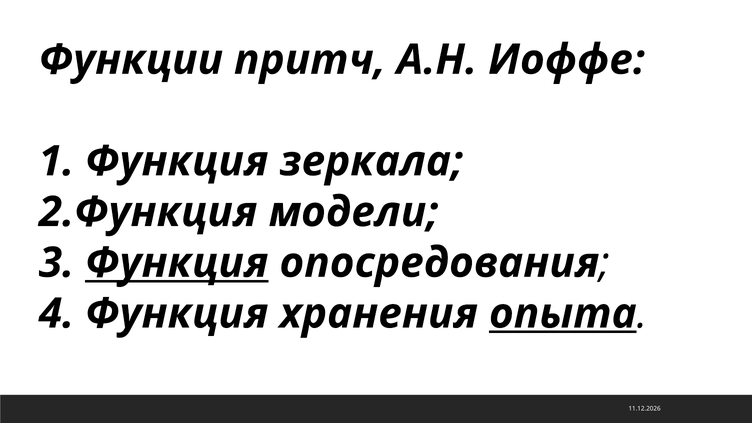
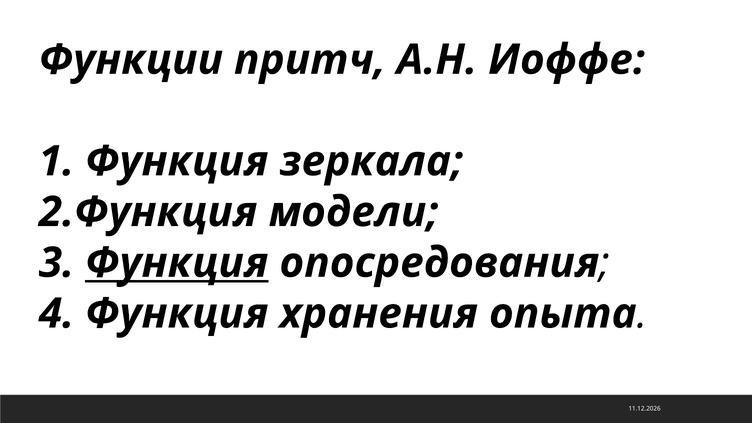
опыта underline: present -> none (563, 314)
